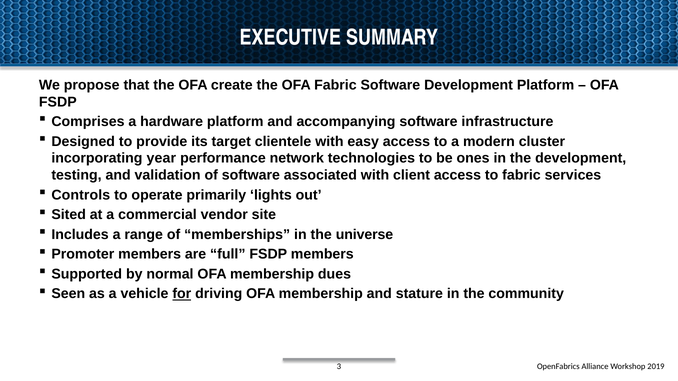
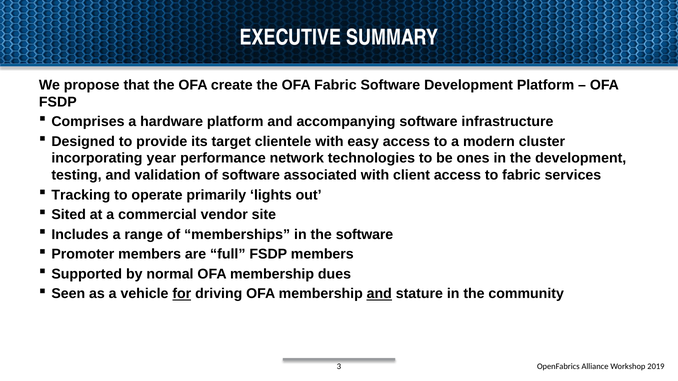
Controls: Controls -> Tracking (81, 195)
the universe: universe -> software (364, 235)
and underline: none -> present (379, 294)
